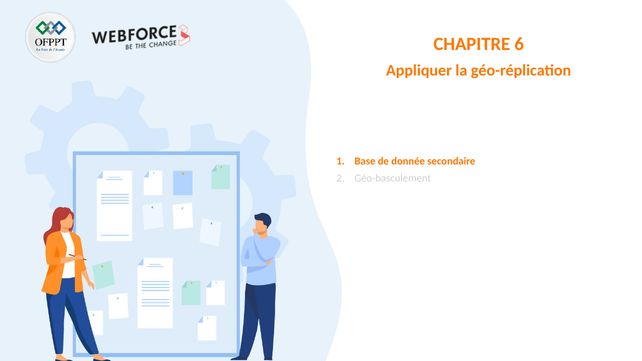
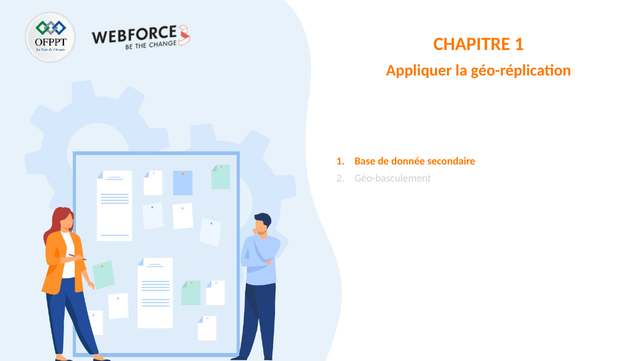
CHAPITRE 6: 6 -> 1 (519, 44)
